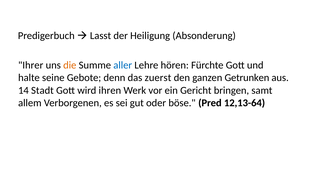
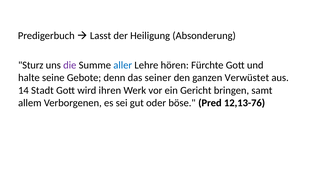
Ihrer: Ihrer -> Sturz (31, 65)
die colour: orange -> purple (70, 65)
zuerst: zuerst -> seiner (158, 78)
Getrunken: Getrunken -> Verwüstet (247, 78)
12,13-64: 12,13-64 -> 12,13-76 (245, 103)
